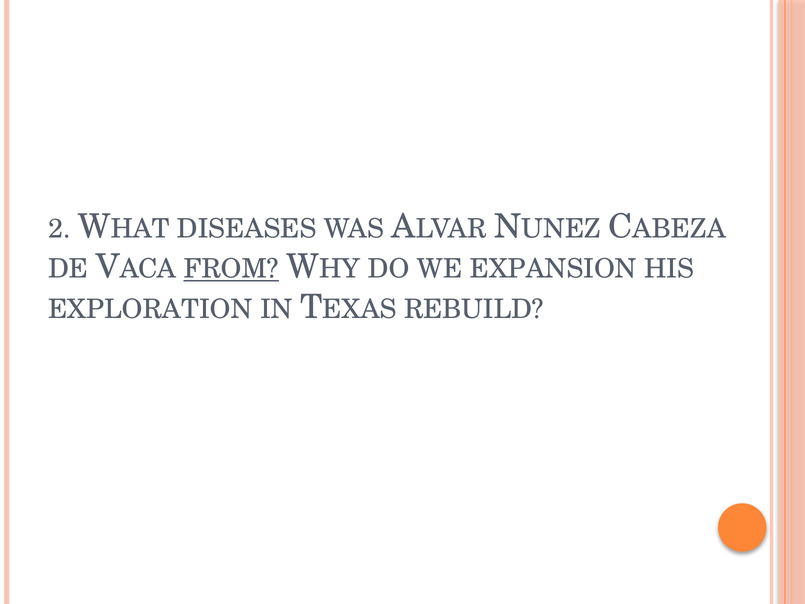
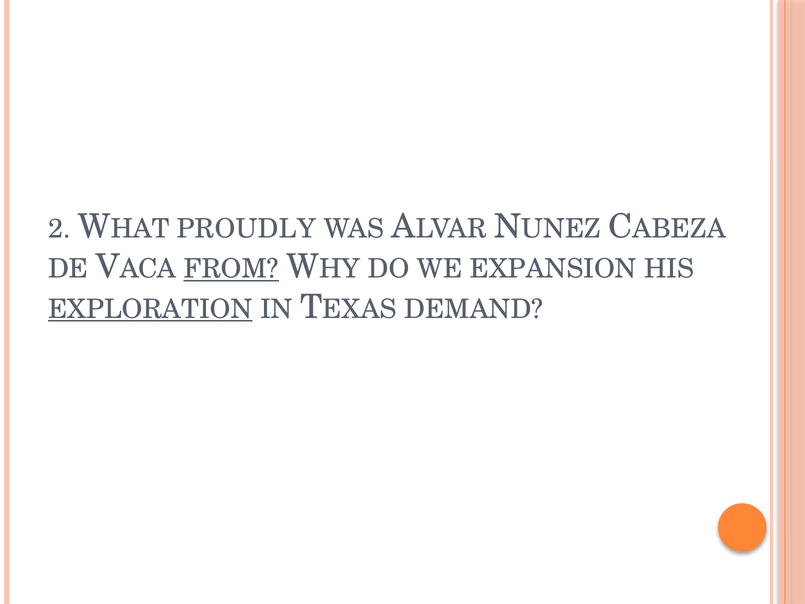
DISEASES: DISEASES -> PROUDLY (246, 229)
EXPLORATION underline: none -> present (150, 309)
REBUILD: REBUILD -> DEMAND (474, 309)
